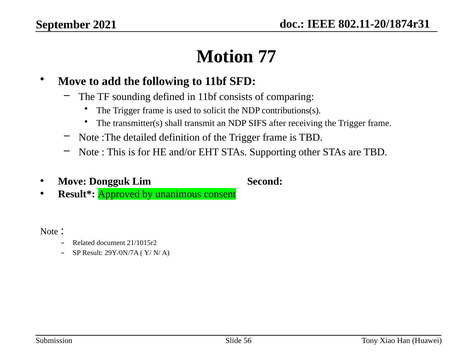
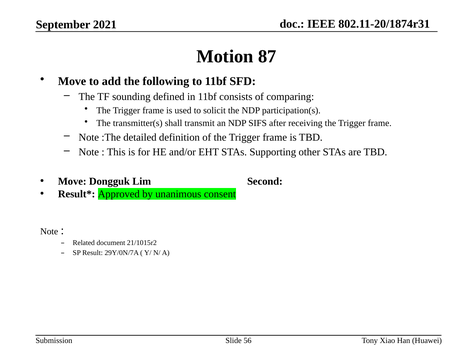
77: 77 -> 87 (267, 56)
contributions(s: contributions(s -> participation(s (291, 110)
